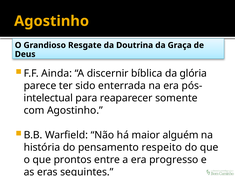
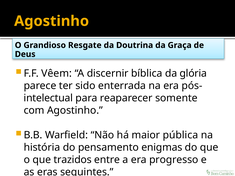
Ainda: Ainda -> Vêem (57, 73)
alguém: alguém -> pública (180, 135)
respeito: respeito -> enigmas (162, 147)
prontos: prontos -> trazidos (73, 160)
